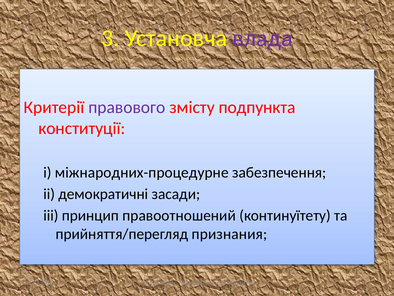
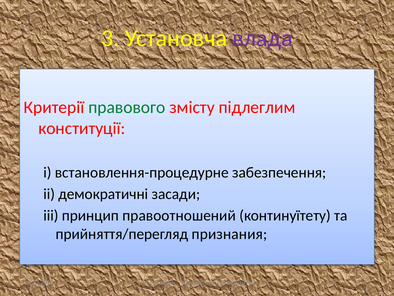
правового colour: purple -> green (127, 107)
подпункта: подпункта -> підлеглим (257, 107)
міжнародних-процедурне: міжнародних-процедурне -> встановлення-процедурне (142, 172)
